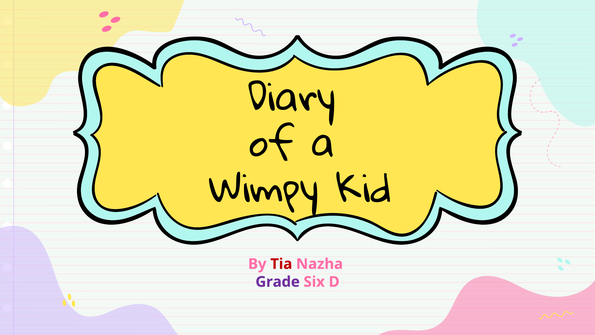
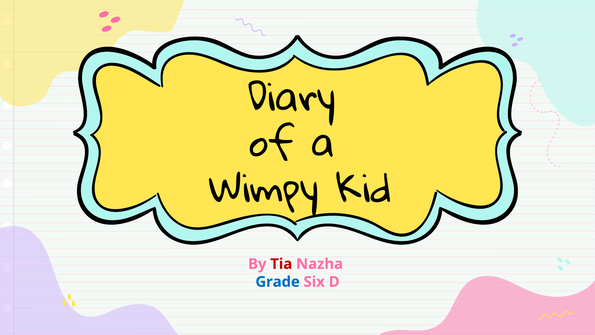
Grade colour: purple -> blue (278, 282)
